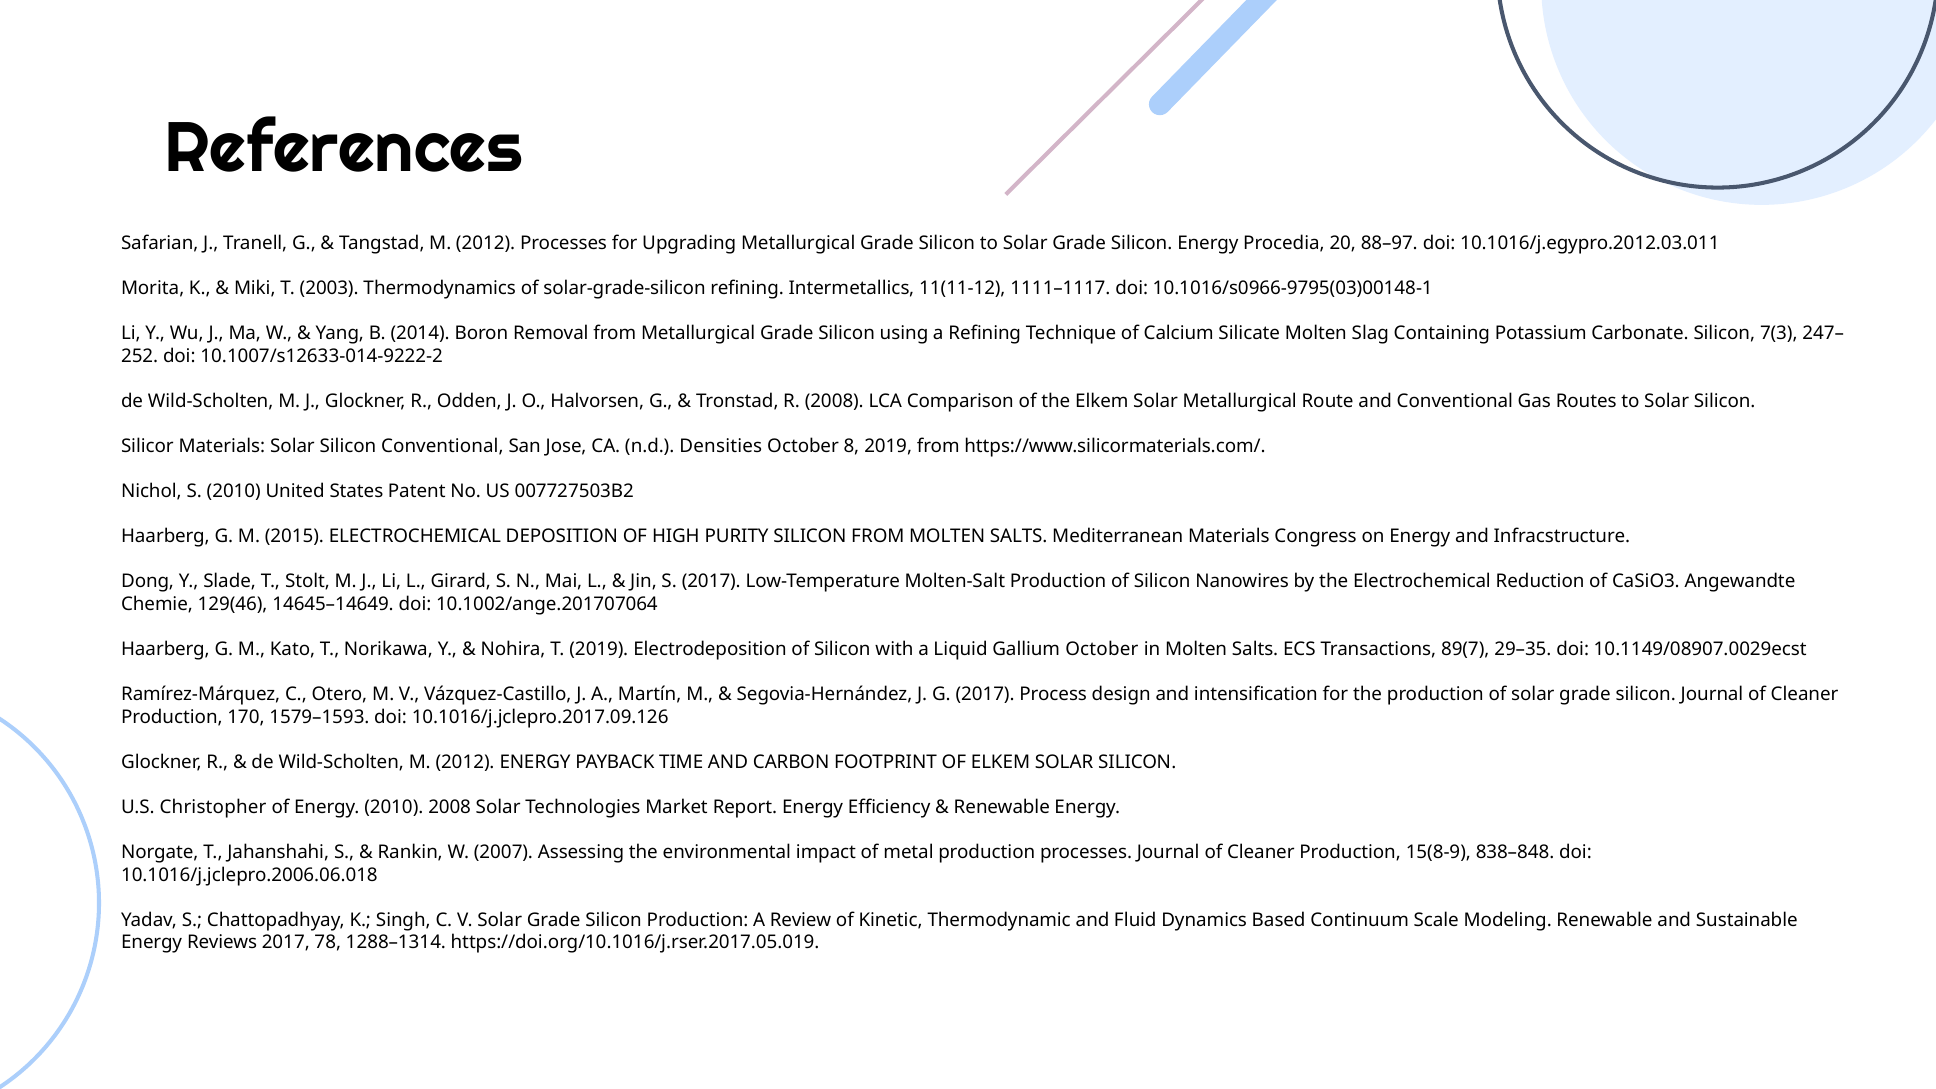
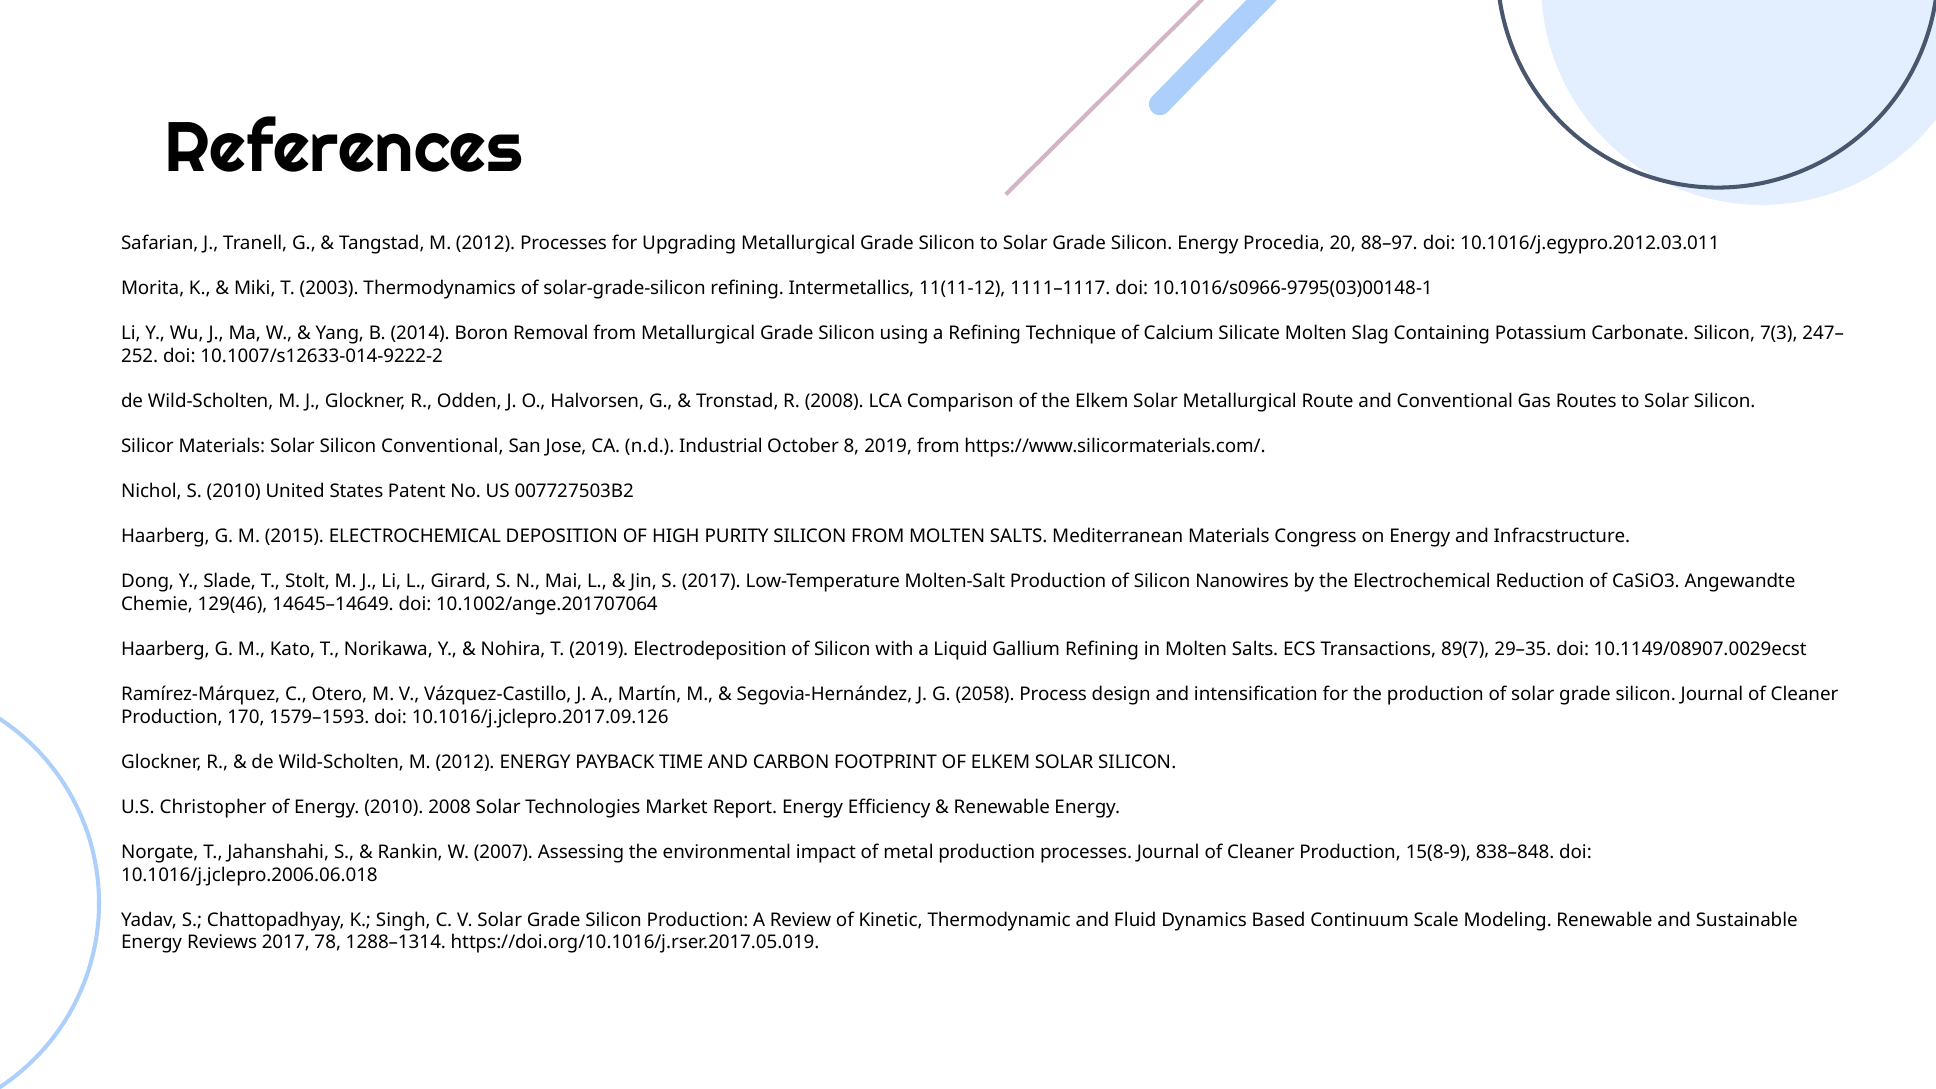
Densities: Densities -> Industrial (721, 446)
Gallium October: October -> Refining (1102, 649)
G 2017: 2017 -> 2058 (985, 694)
